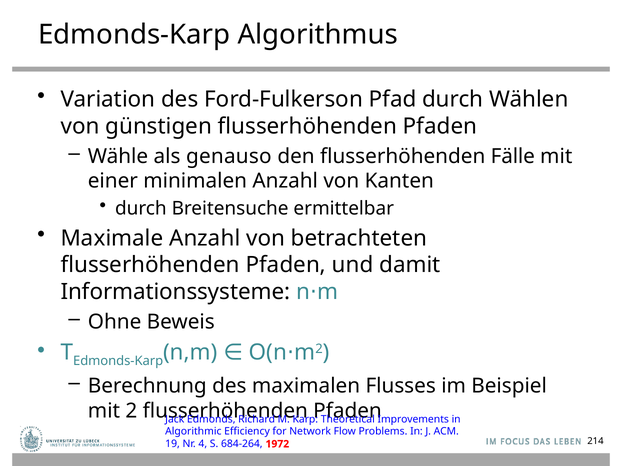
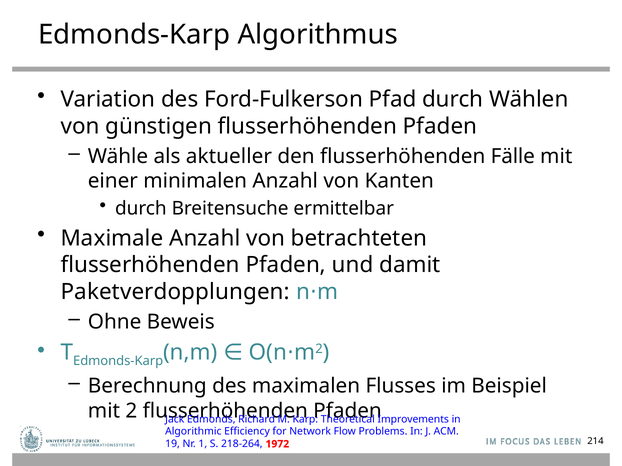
genauso: genauso -> aktueller (229, 156)
Informationssysteme: Informationssysteme -> Paketverdopplungen (175, 292)
4: 4 -> 1 (203, 444)
684-264: 684-264 -> 218-264 (242, 444)
